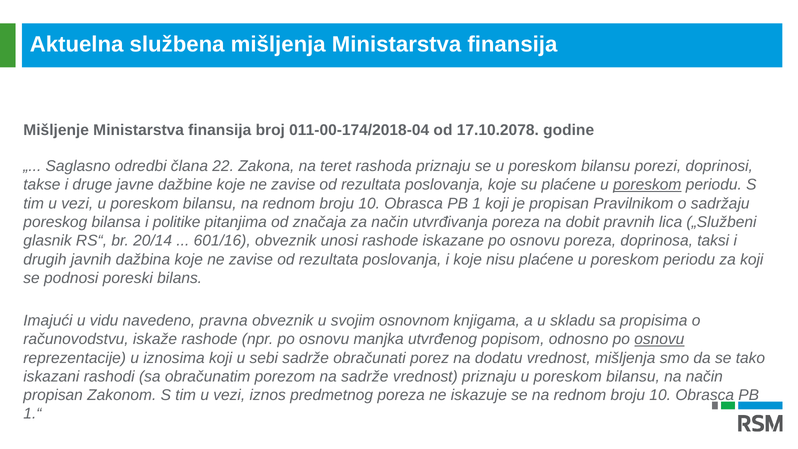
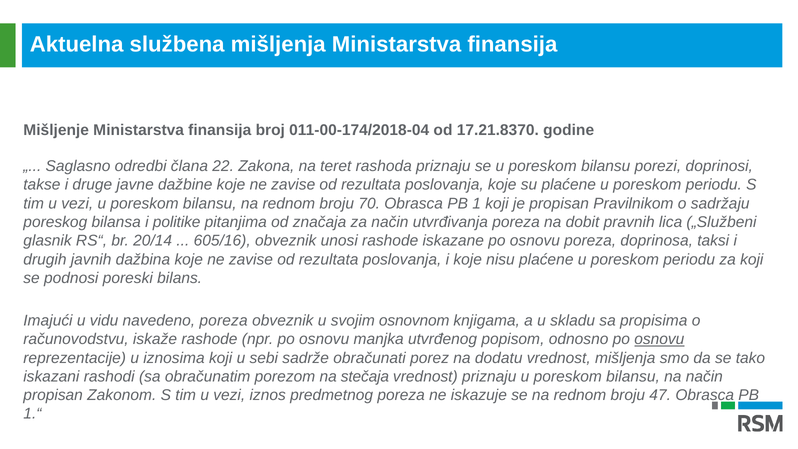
17.10.2078: 17.10.2078 -> 17.21.8370 (498, 130)
poreskom underline: present -> none (647, 185)
10: 10 -> 70 (369, 203)
601/16: 601/16 -> 605/16 (222, 241)
navedeno pravna: pravna -> poreza (224, 321)
na sadrže: sadrže -> stečaja (365, 376)
10: 10 -> 47 (660, 395)
